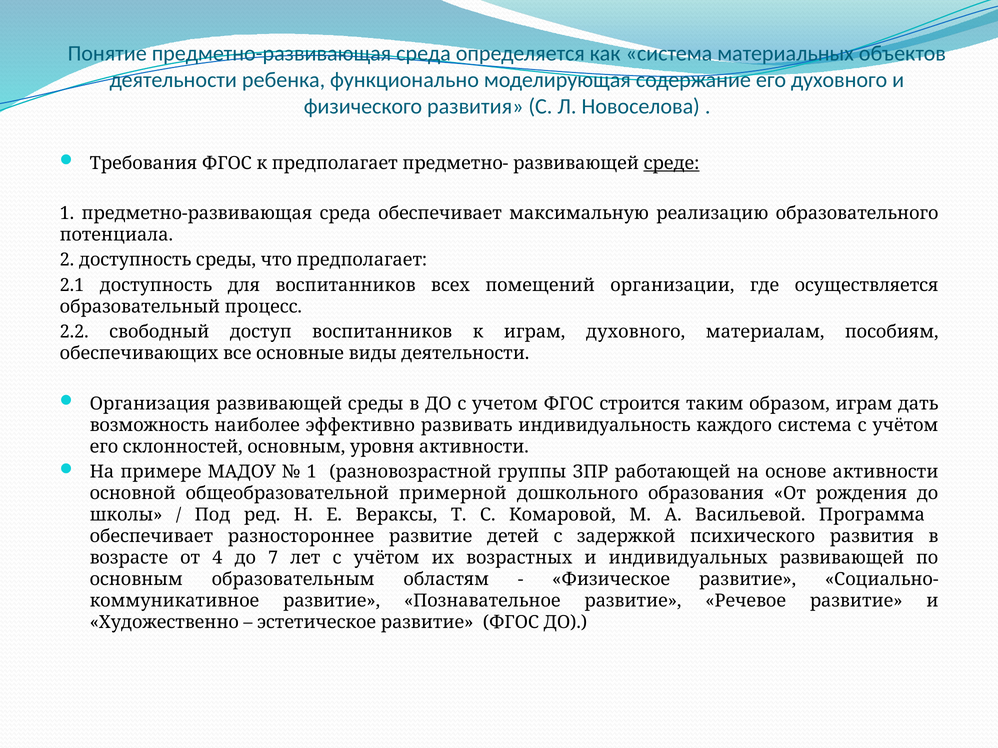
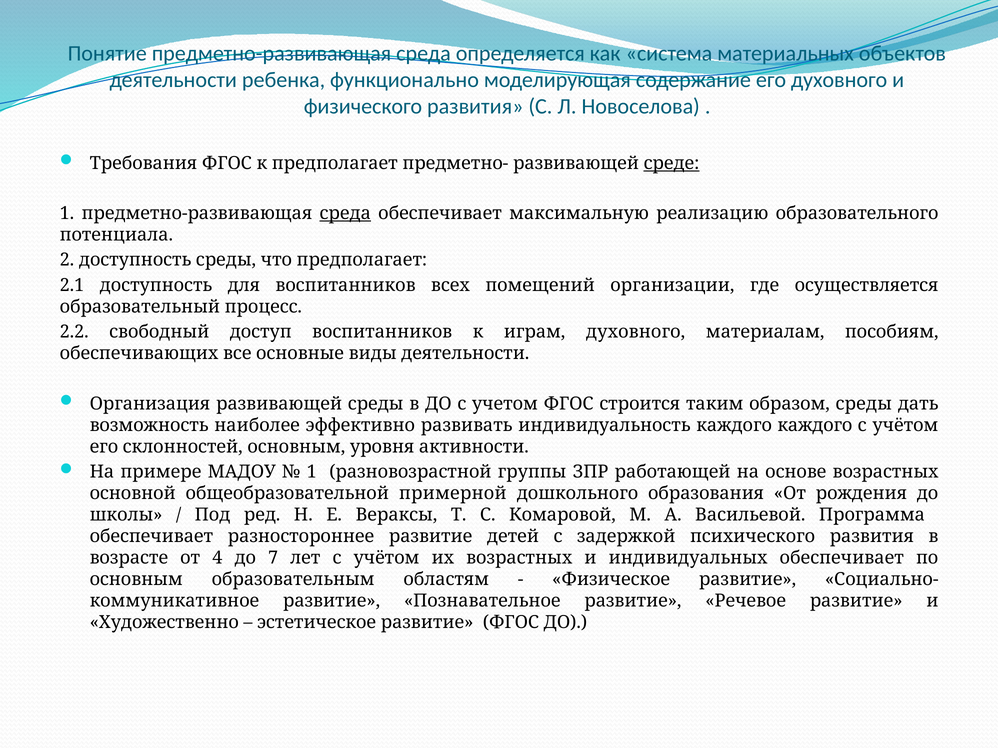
среда underline: none -> present (345, 214)
образом играм: играм -> среды (864, 404)
каждого система: система -> каждого (815, 425)
основе активности: активности -> возрастных (886, 472)
индивидуальных развивающей: развивающей -> обеспечивает (842, 558)
